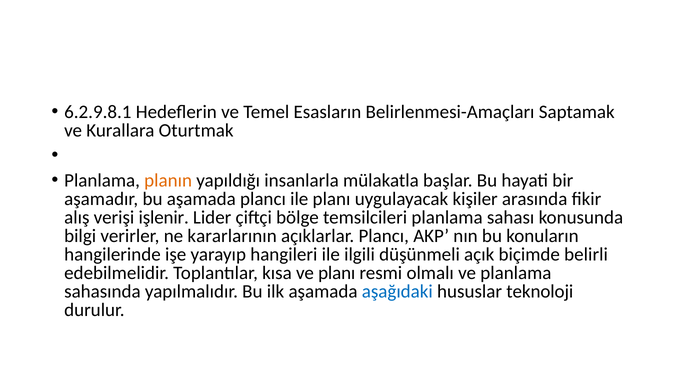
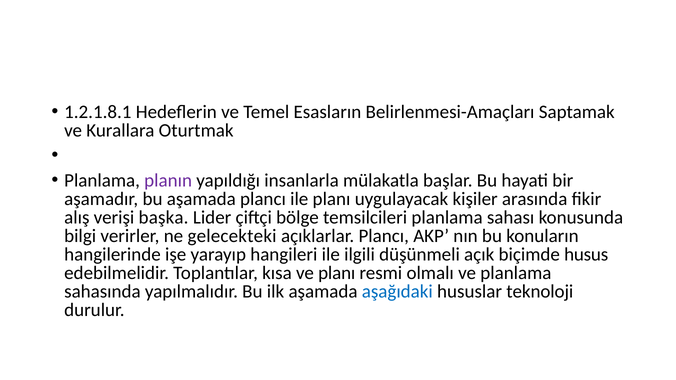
6.2.9.8.1: 6.2.9.8.1 -> 1.2.1.8.1 (98, 112)
planın colour: orange -> purple (168, 180)
işlenir: işlenir -> başka (164, 217)
kararlarının: kararlarının -> gelecekteki (232, 236)
belirli: belirli -> husus (586, 254)
